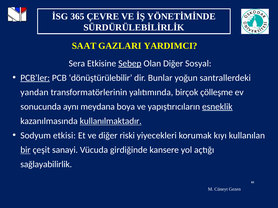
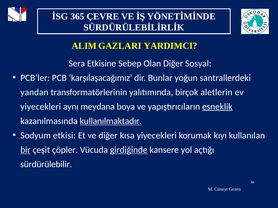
SAAT: SAAT -> ALIM (84, 46)
Sebep underline: present -> none (130, 64)
PCB’ler underline: present -> none (35, 78)
dönüştürülebilir: dönüştürülebilir -> karşılaşacağımız (100, 78)
çölleşme: çölleşme -> aletlerin (216, 92)
sonucunda: sonucunda -> yiyecekleri (41, 107)
riski: riski -> kısa (127, 136)
sanayi: sanayi -> çöpler (65, 150)
girdiğinde underline: none -> present (129, 150)
sağlayabilirlik: sağlayabilirlik -> sürdürülebilir (46, 165)
